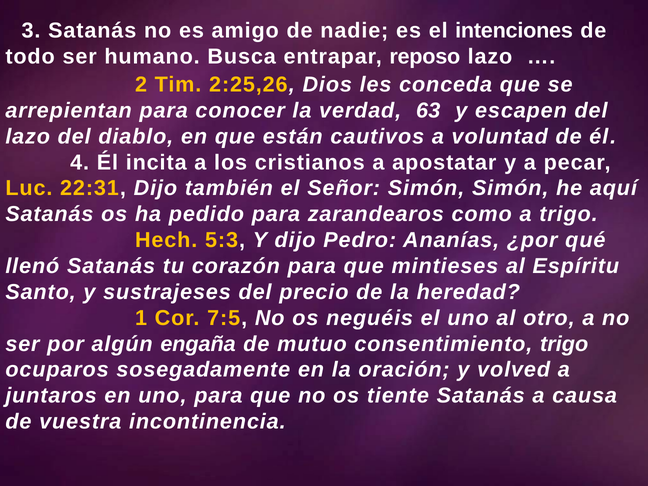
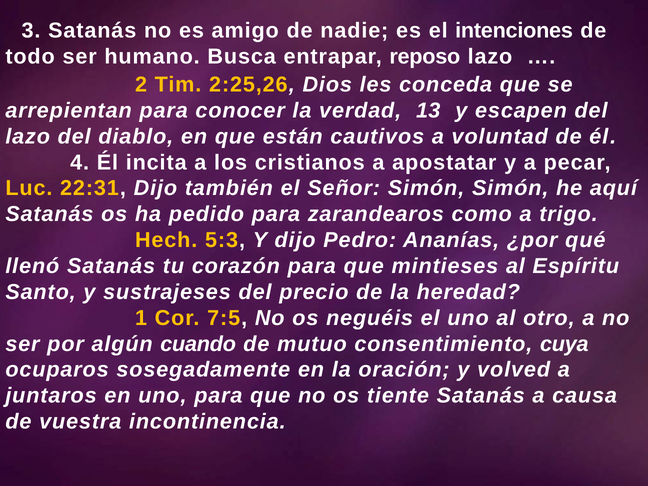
63: 63 -> 13 (428, 111)
engaña: engaña -> cuando (198, 344)
consentimiento trigo: trigo -> cuya (564, 344)
